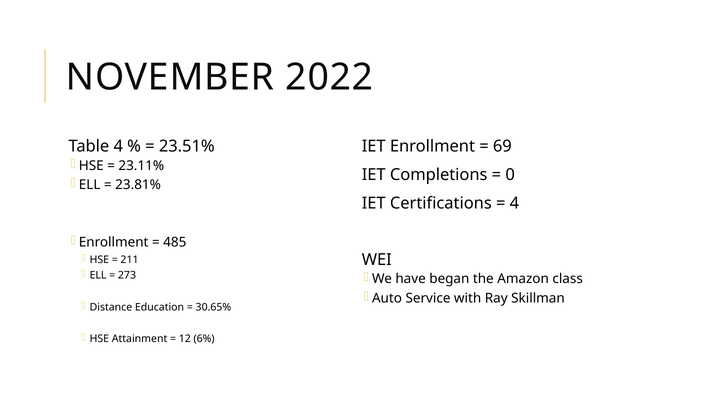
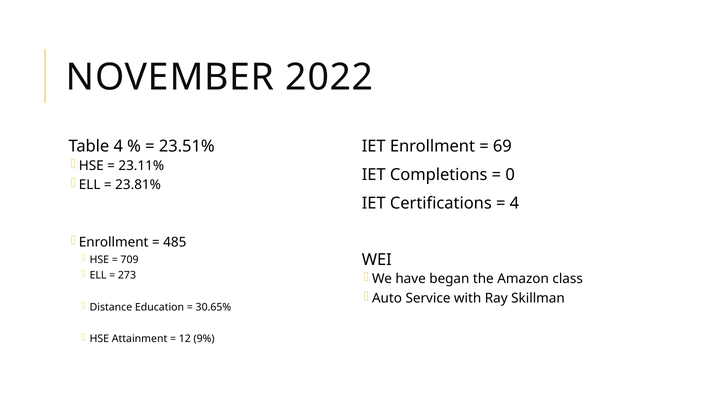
211: 211 -> 709 (130, 260)
6%: 6% -> 9% (204, 339)
